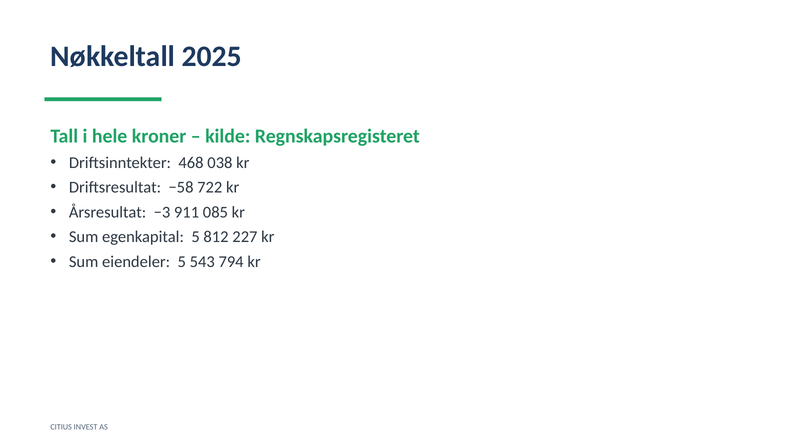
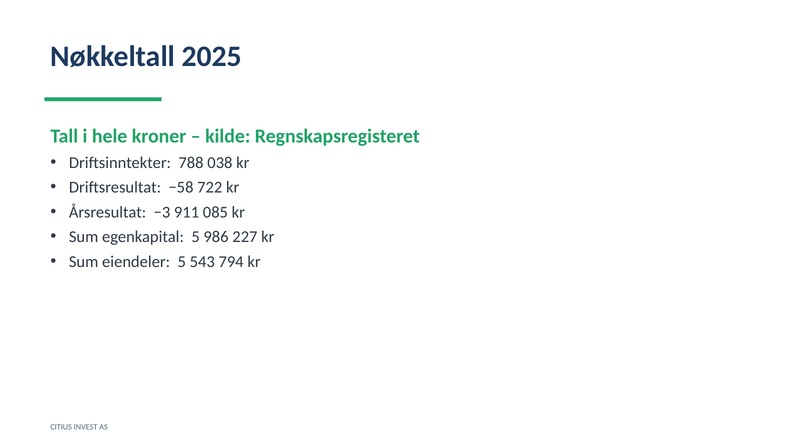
468: 468 -> 788 (191, 163)
812: 812 -> 986 (216, 237)
